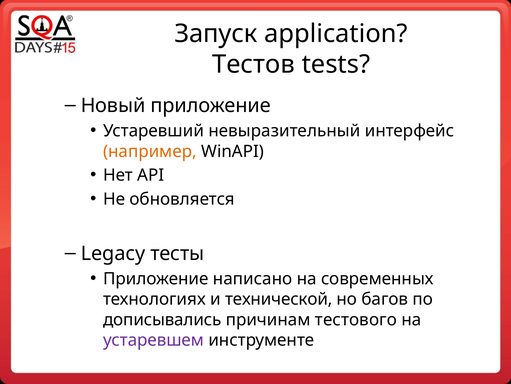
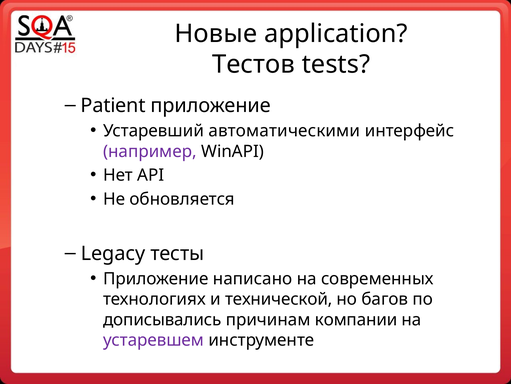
Запуск: Запуск -> Новые (216, 34)
Новый: Новый -> Patient (113, 105)
невыразительный: невыразительный -> автоматическими (284, 131)
например colour: orange -> purple (150, 151)
тестового: тестового -> компании (356, 319)
